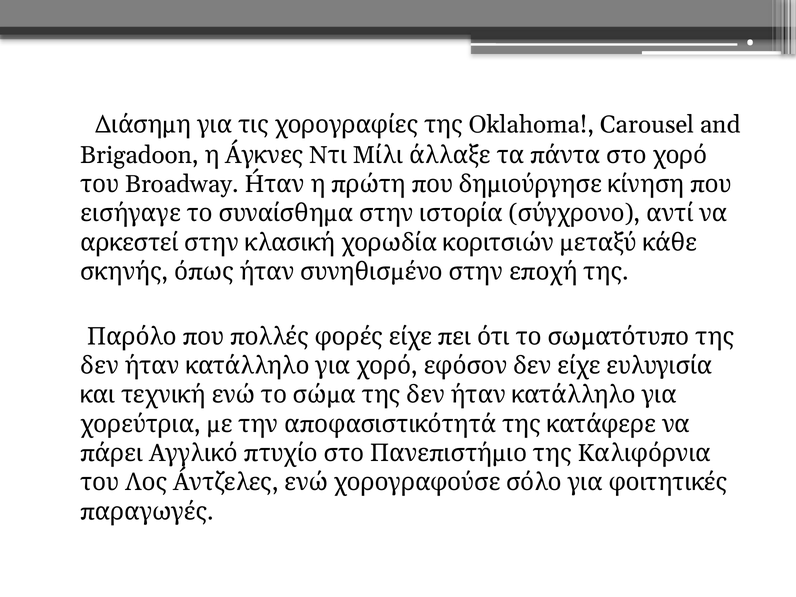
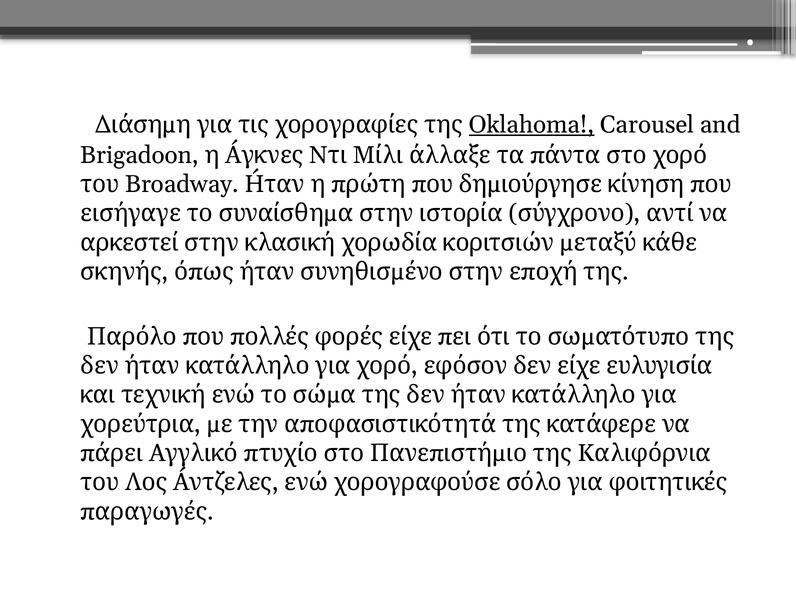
Oklahoma underline: none -> present (532, 125)
